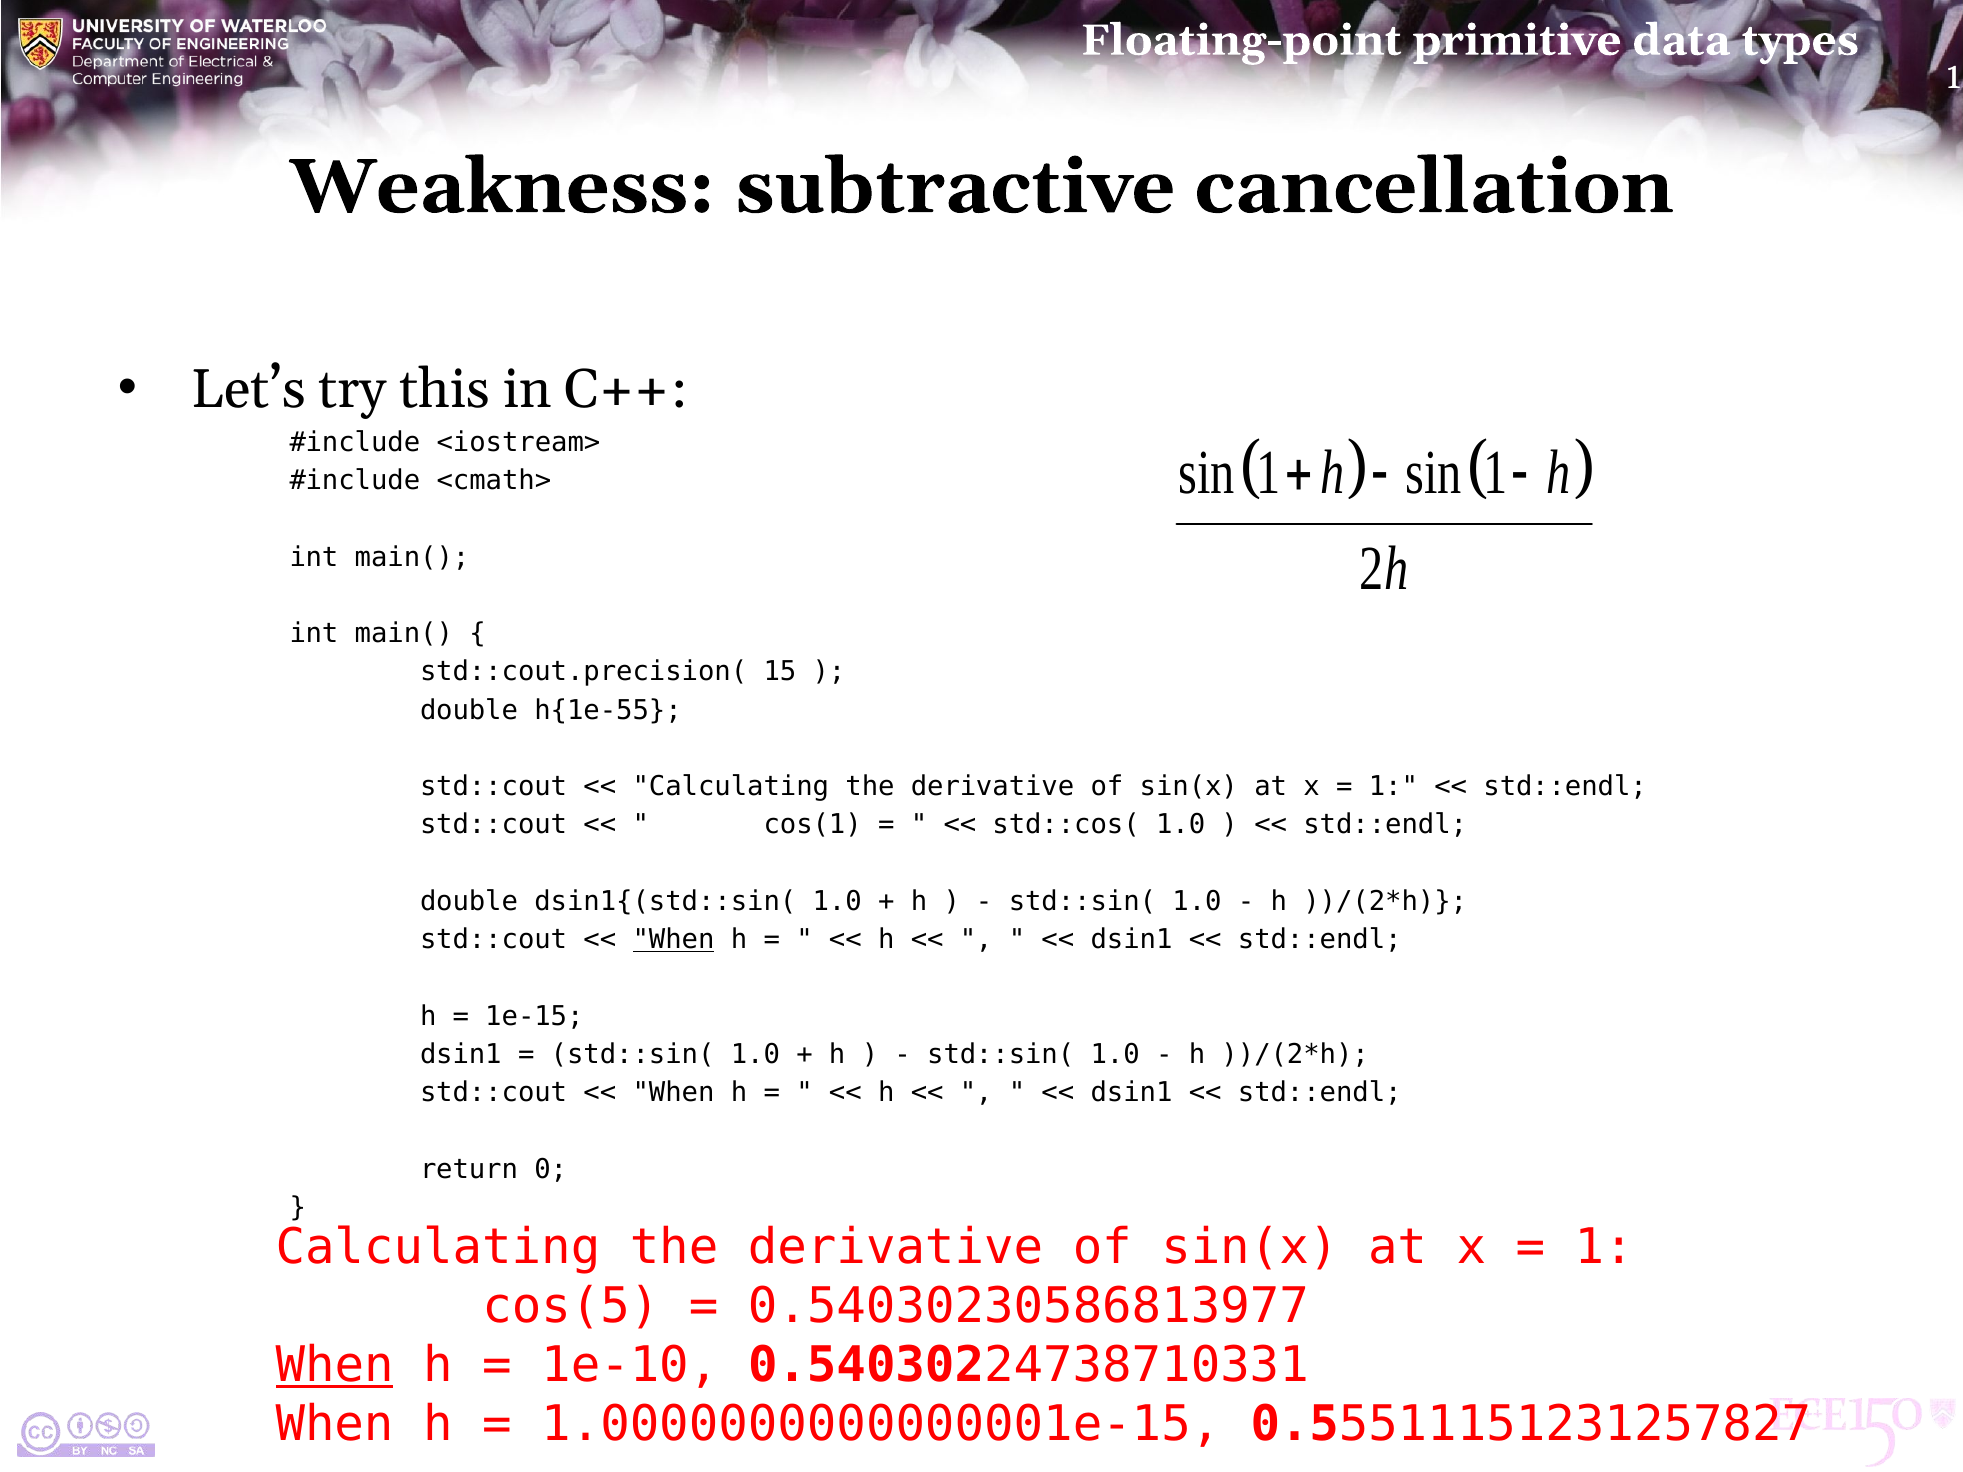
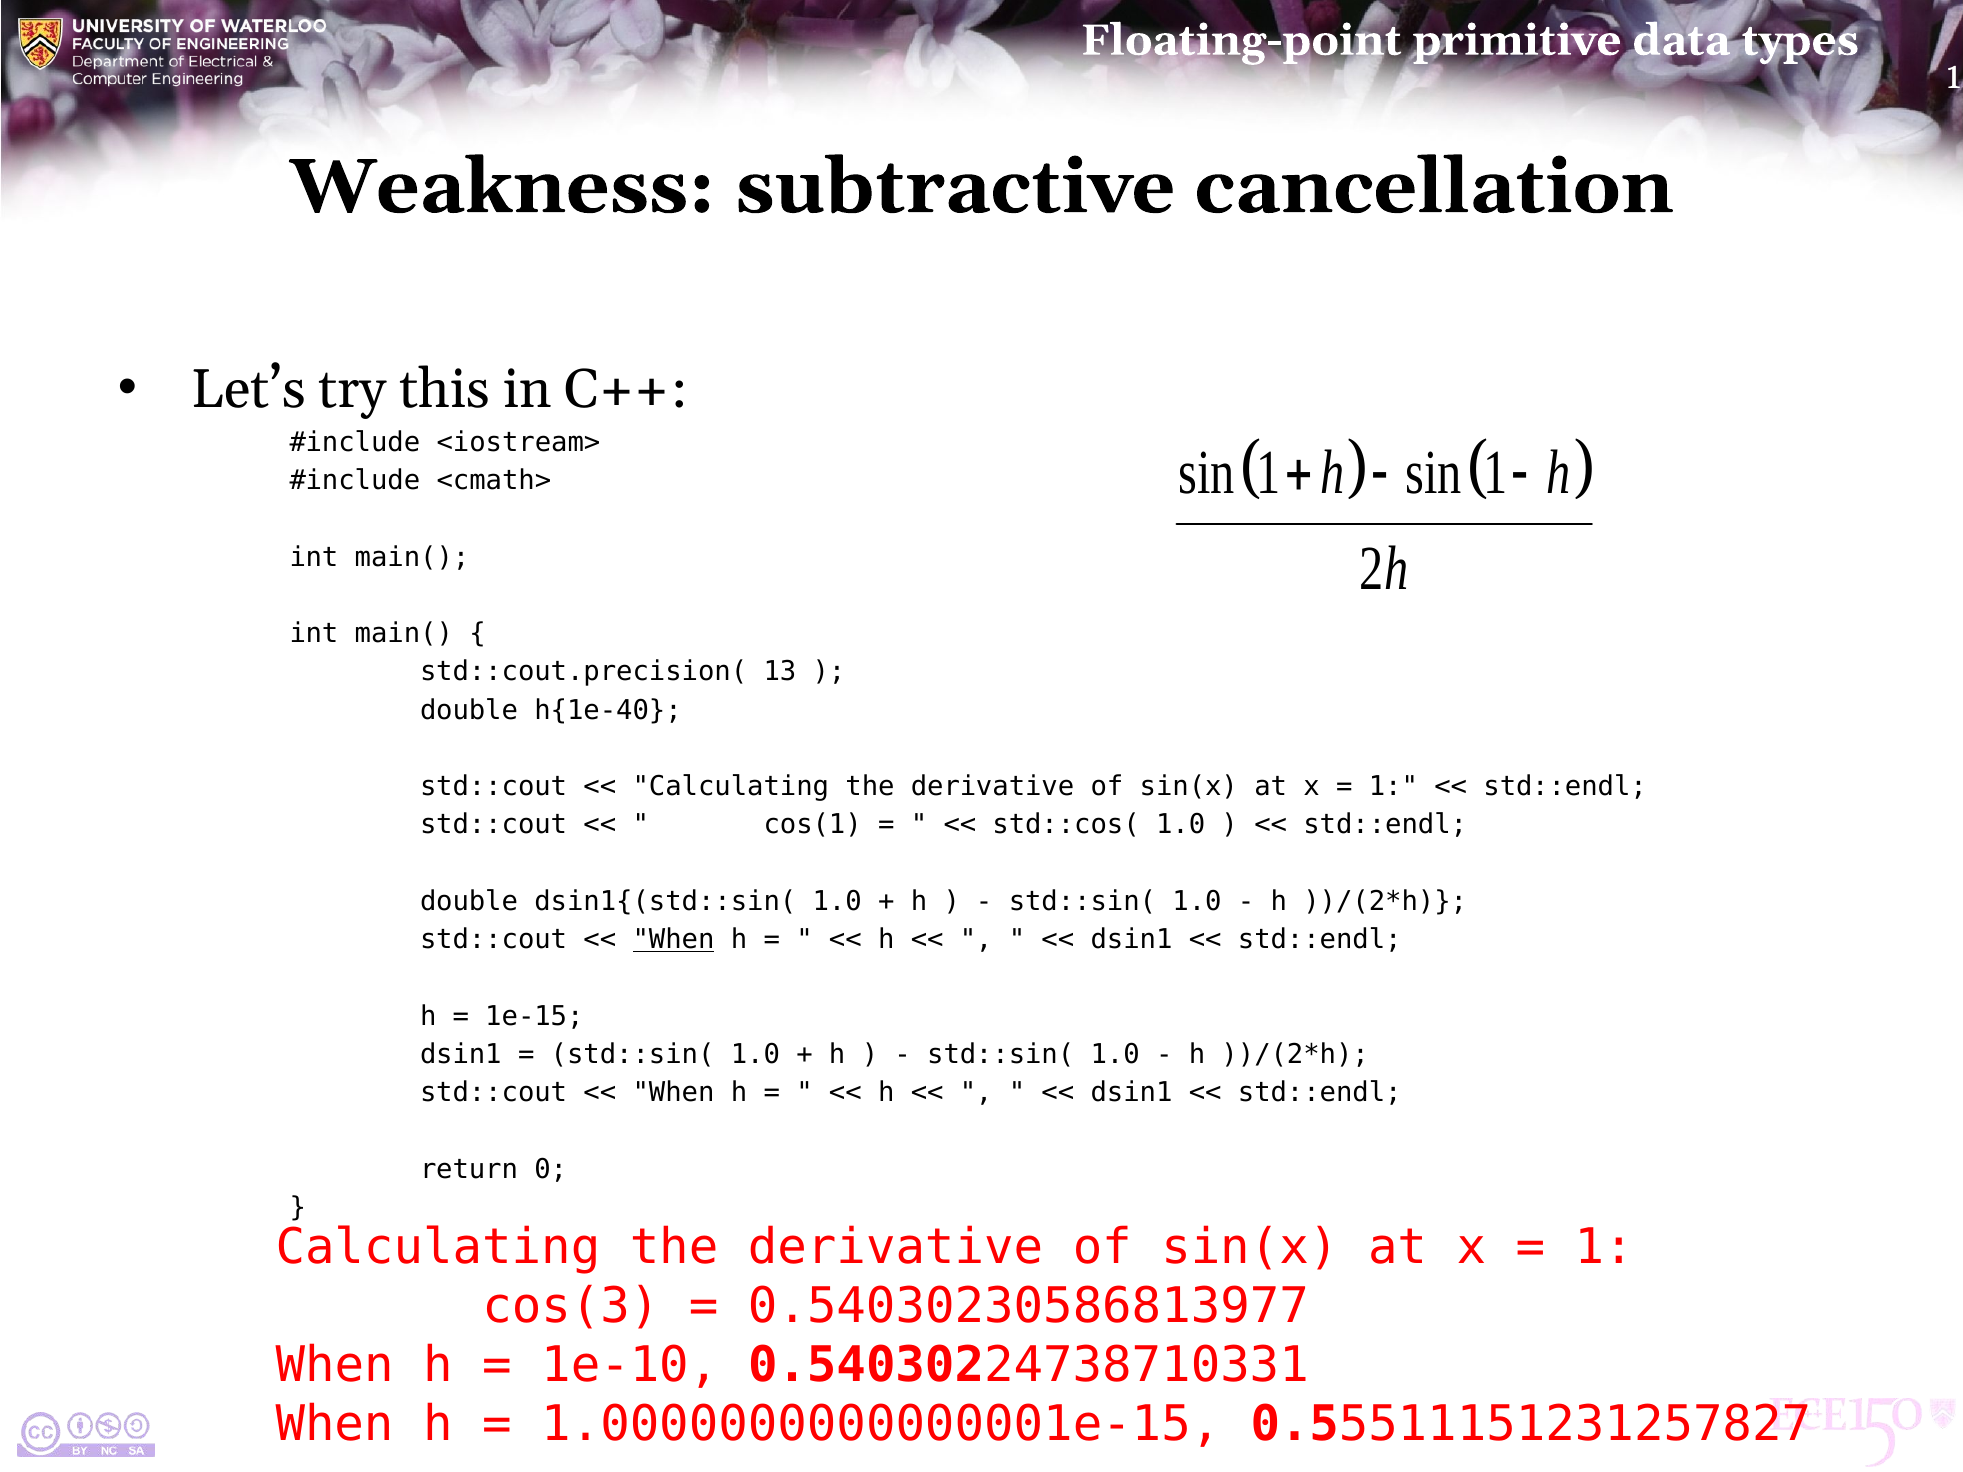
15: 15 -> 13 (780, 672)
h{1e-55: h{1e-55 -> h{1e-40 (608, 710)
cos(5: cos(5 -> cos(3 (571, 1306)
When underline: present -> none (335, 1365)
